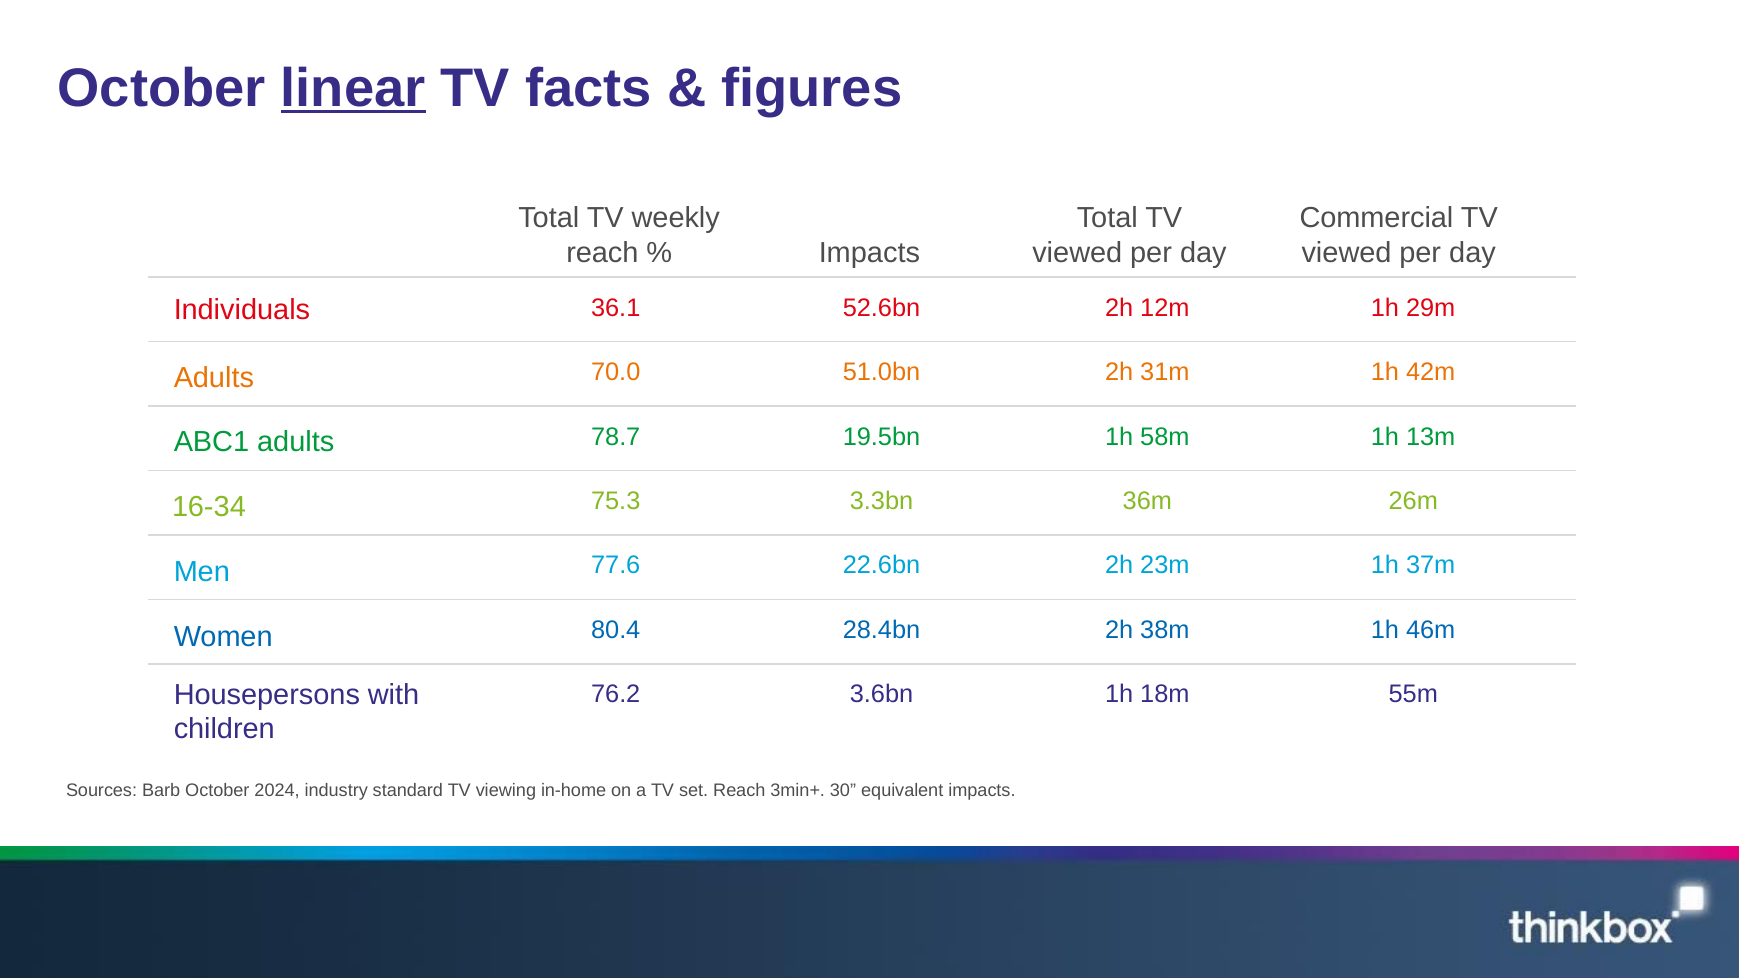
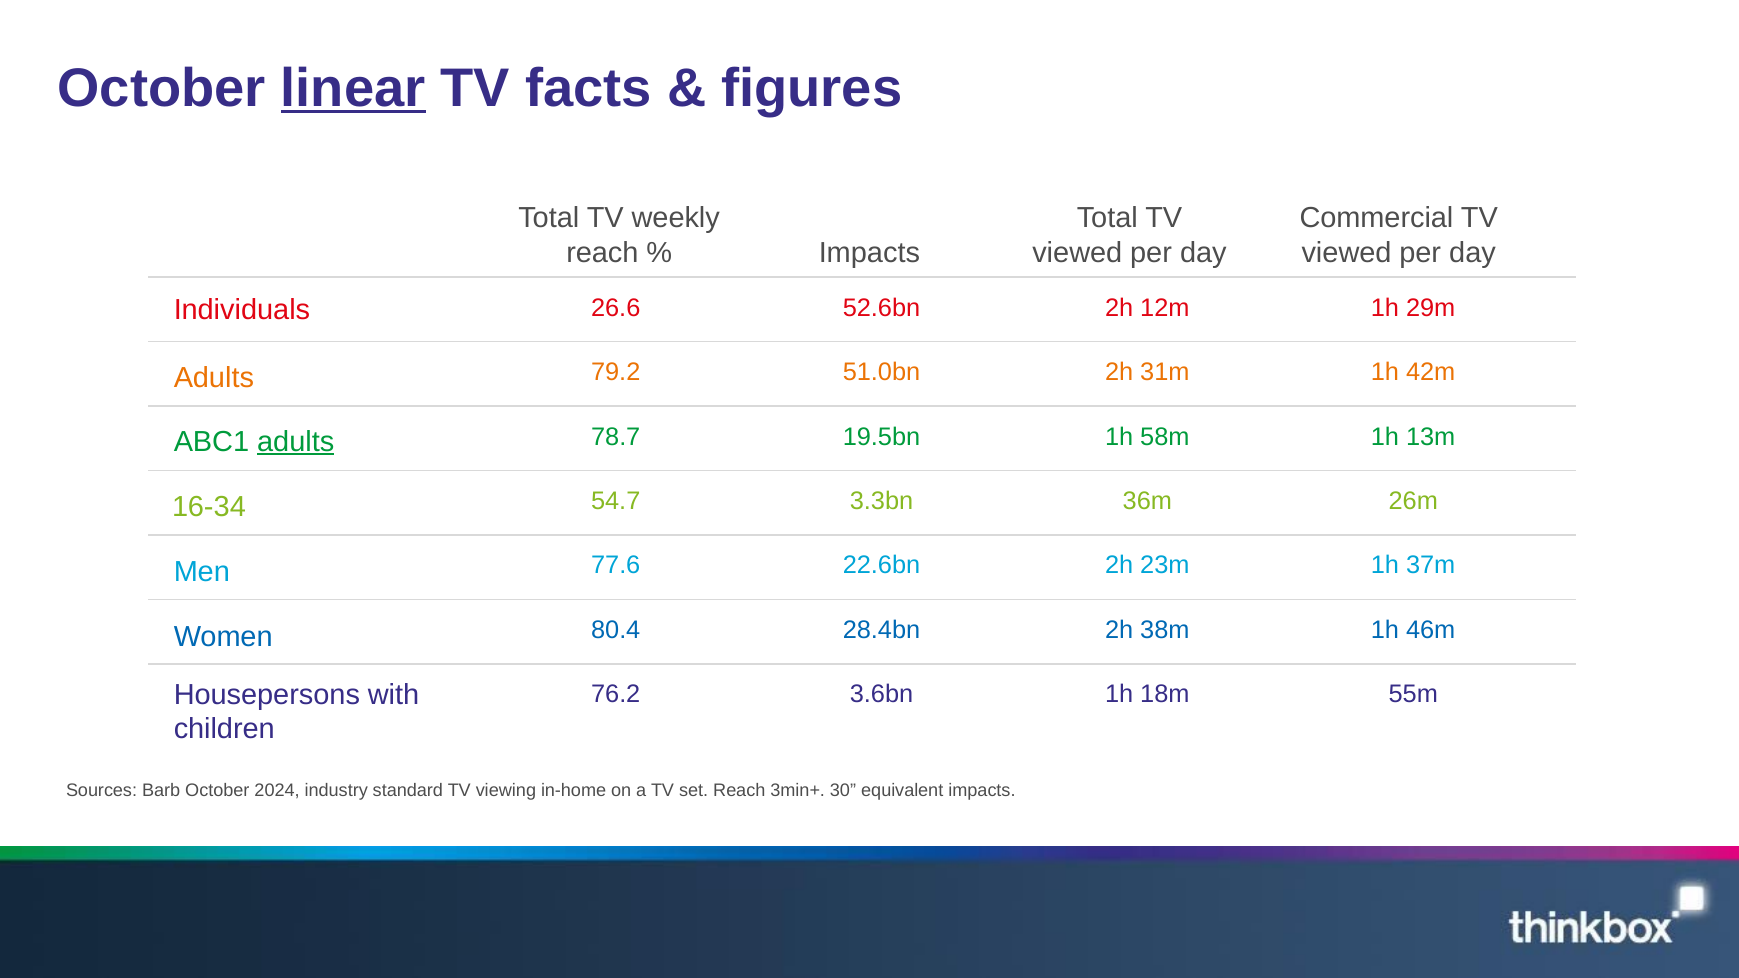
36.1: 36.1 -> 26.6 (616, 308)
70.0: 70.0 -> 79.2 (616, 372)
adults underline: none -> present (296, 442)
75.3: 75.3 -> 54.7 (616, 501)
